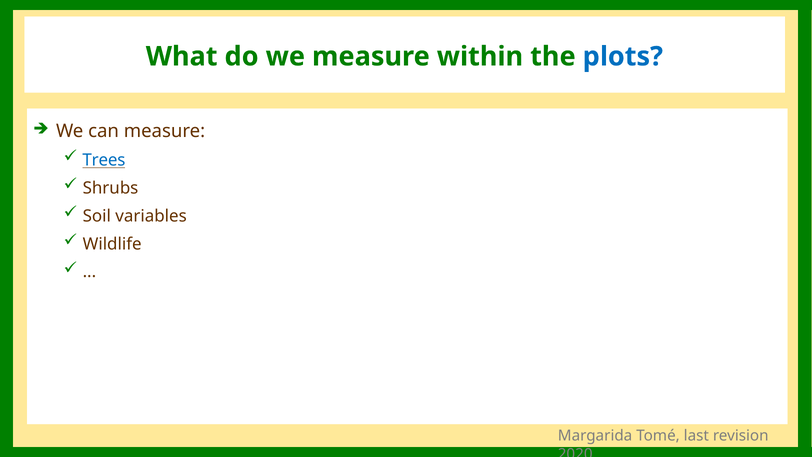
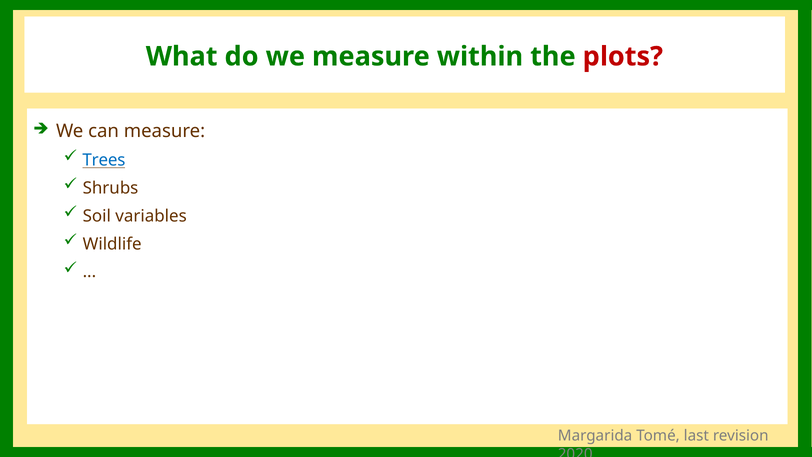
plots colour: blue -> red (623, 56)
